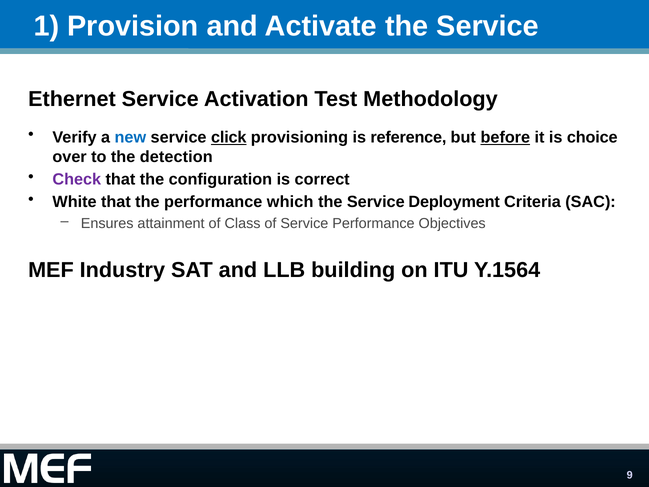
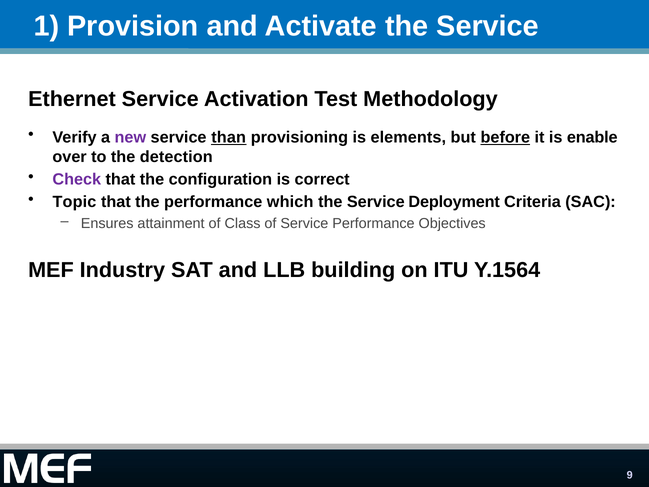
new colour: blue -> purple (130, 137)
click: click -> than (229, 137)
reference: reference -> elements (408, 137)
choice: choice -> enable (592, 137)
White: White -> Topic (74, 202)
